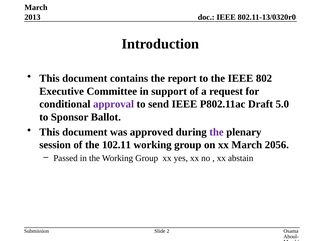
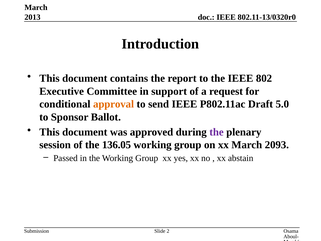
approval colour: purple -> orange (114, 104)
102.11: 102.11 -> 136.05 (116, 145)
2056: 2056 -> 2093 (277, 145)
